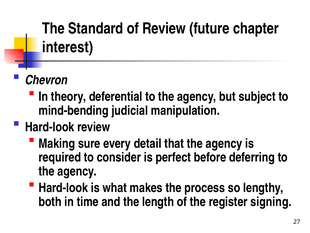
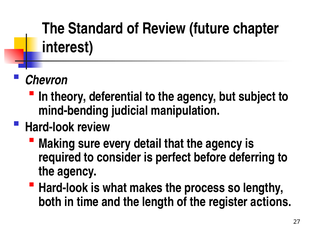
signing: signing -> actions (271, 201)
